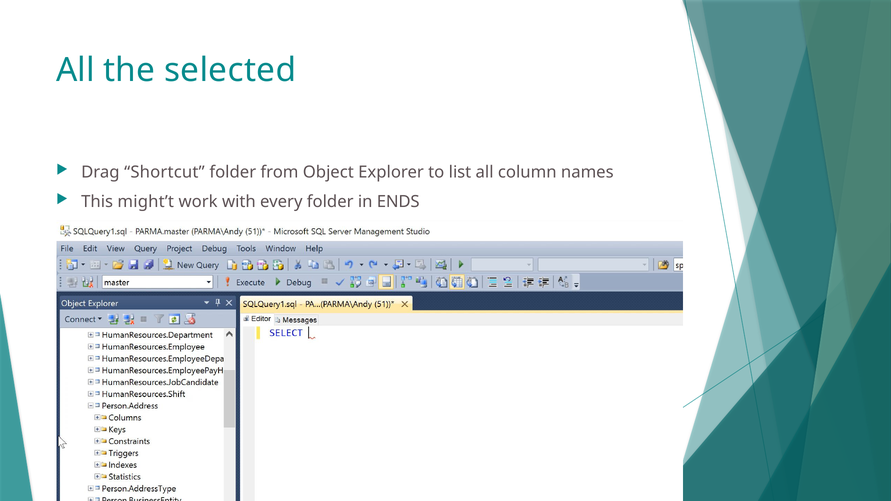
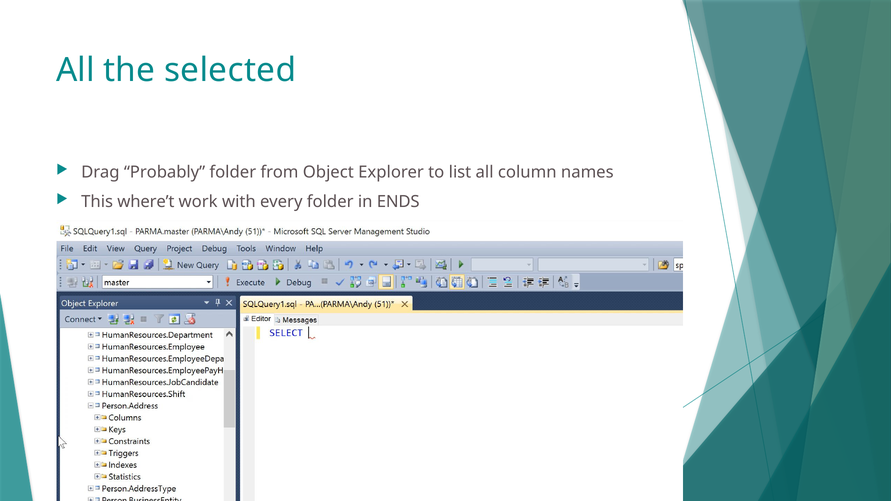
Shortcut: Shortcut -> Probably (165, 172)
might’t: might’t -> where’t (146, 202)
